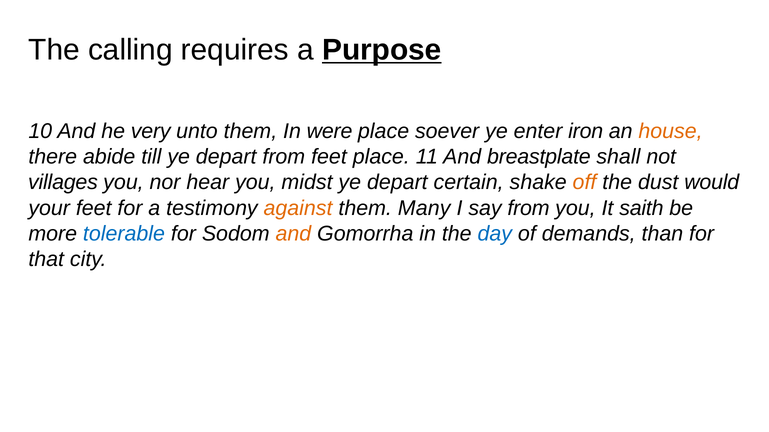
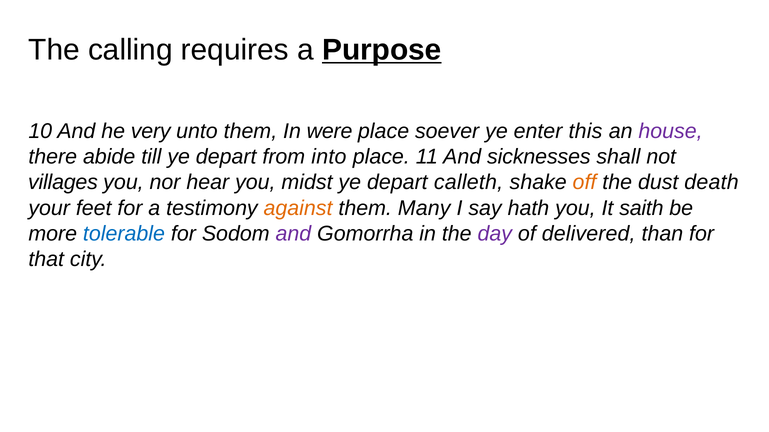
iron: iron -> this (585, 131)
house colour: orange -> purple (671, 131)
from feet: feet -> into (329, 157)
breastplate: breastplate -> sicknesses (539, 157)
certain: certain -> calleth (469, 183)
would: would -> death (712, 183)
say from: from -> hath (528, 208)
and colour: orange -> purple (293, 234)
day colour: blue -> purple (495, 234)
demands: demands -> delivered (589, 234)
